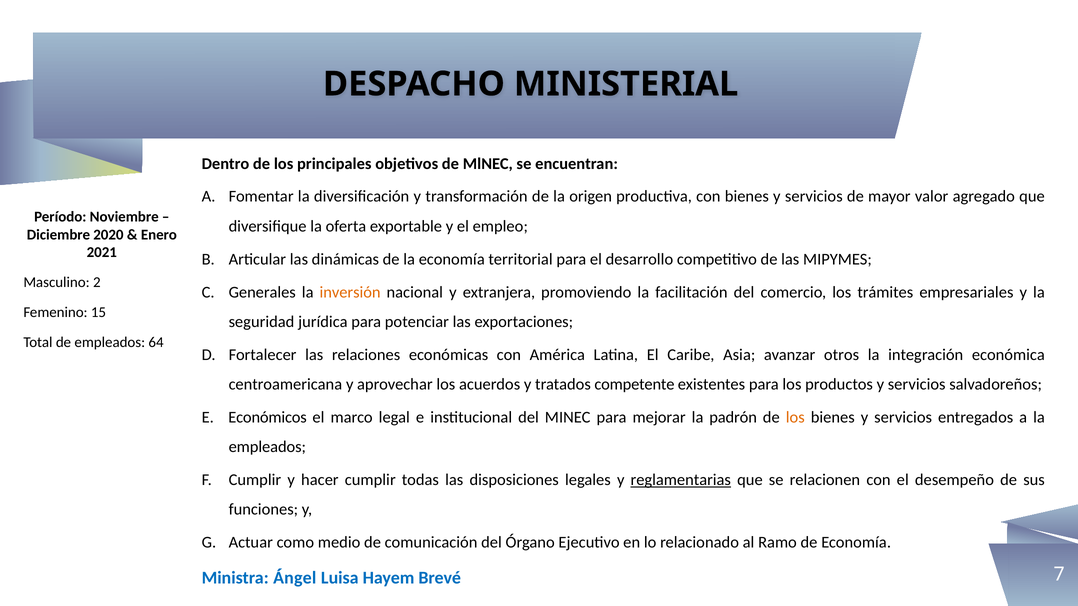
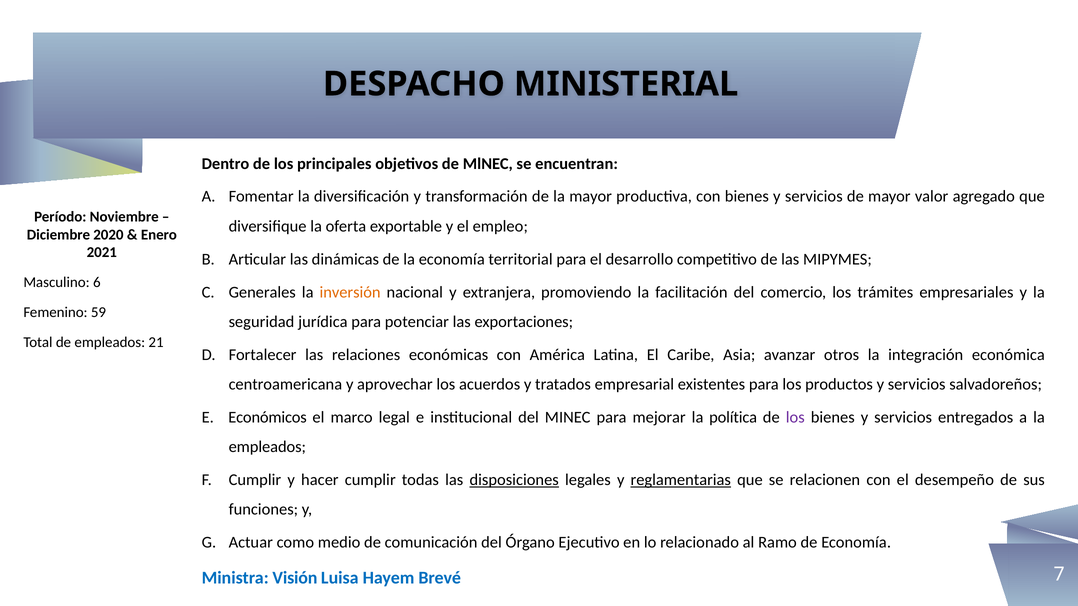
la origen: origen -> mayor (591, 197)
2: 2 -> 6 (97, 283)
15: 15 -> 59 (98, 313)
64: 64 -> 21 (156, 343)
competente: competente -> empresarial (634, 385)
padrón: padrón -> política (733, 418)
los colour: orange -> purple (795, 418)
disposiciones underline: none -> present (514, 480)
Ángel: Ángel -> Visión (295, 578)
